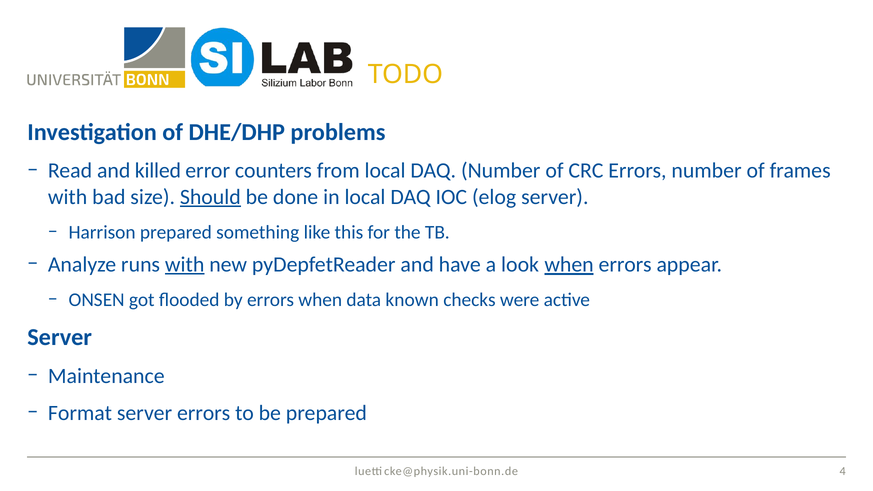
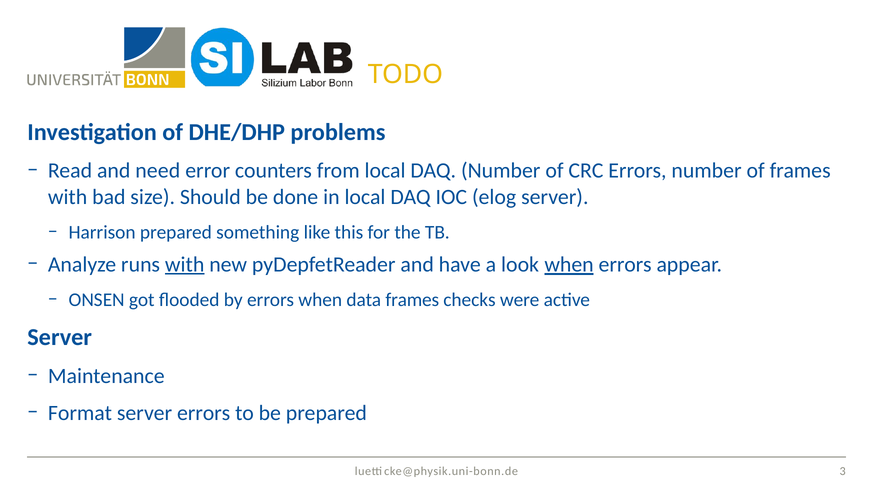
killed: killed -> need (158, 171)
Should underline: present -> none (210, 197)
data known: known -> frames (412, 300)
4: 4 -> 3 (843, 471)
